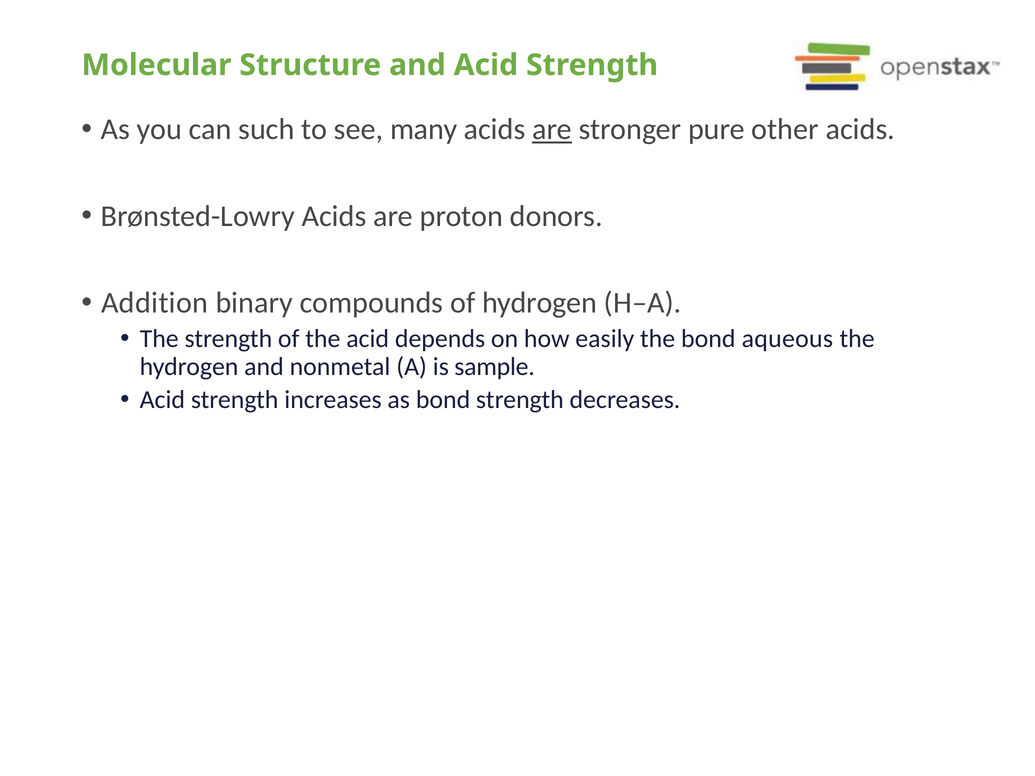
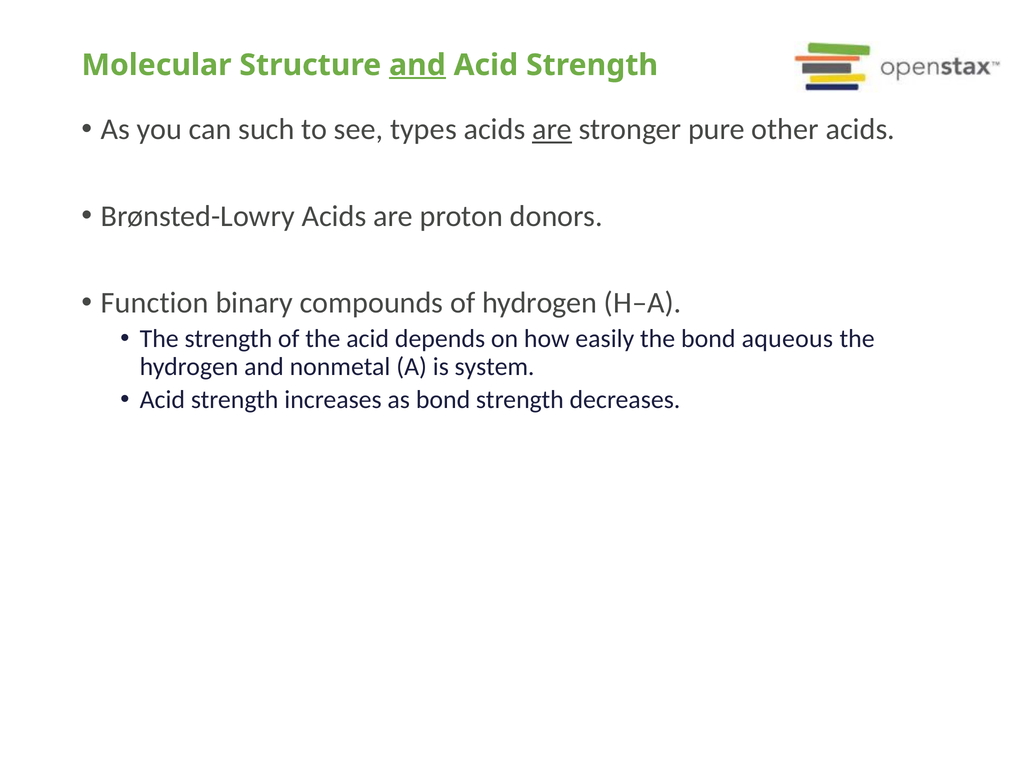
and underline: none -> present (417, 65)
many: many -> types (423, 129)
Addition: Addition -> Function (155, 303)
sample: sample -> system (495, 367)
